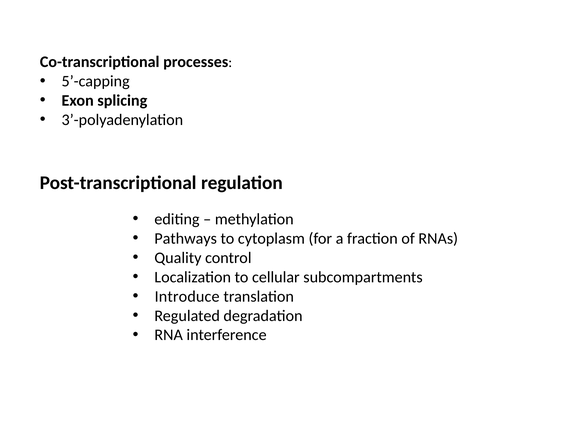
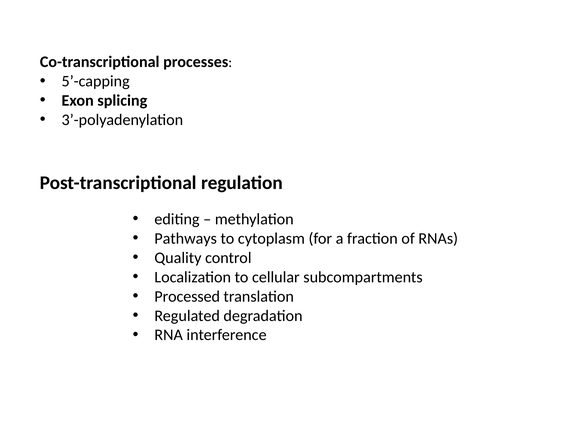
Introduce: Introduce -> Processed (187, 297)
